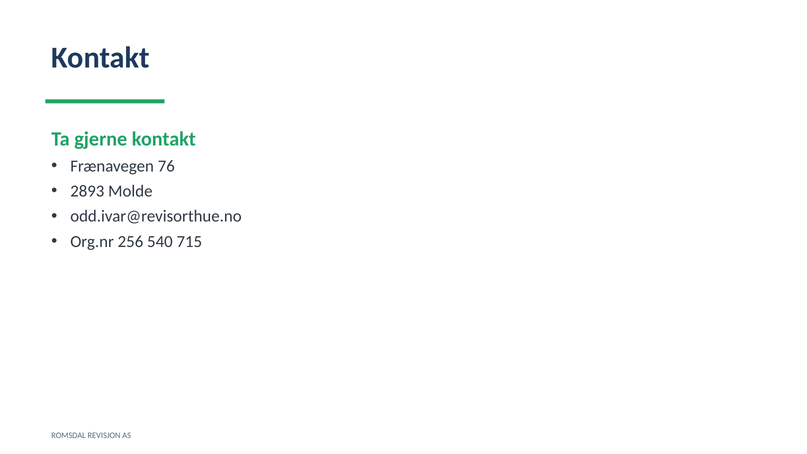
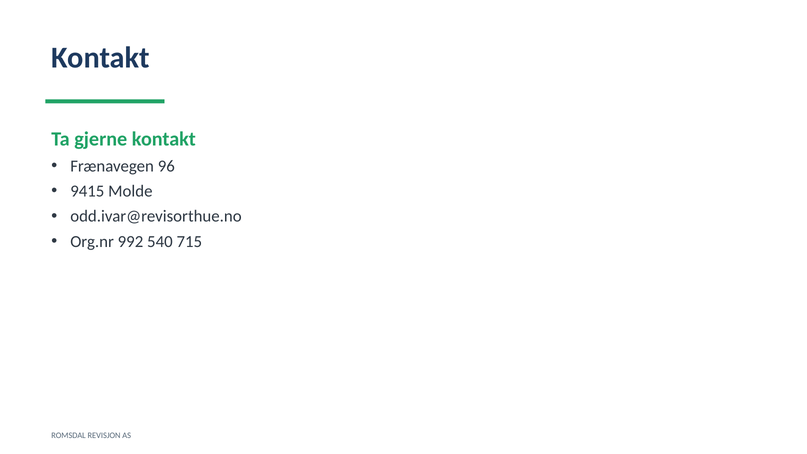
76: 76 -> 96 (166, 166)
2893: 2893 -> 9415 (87, 191)
256: 256 -> 992 (130, 242)
